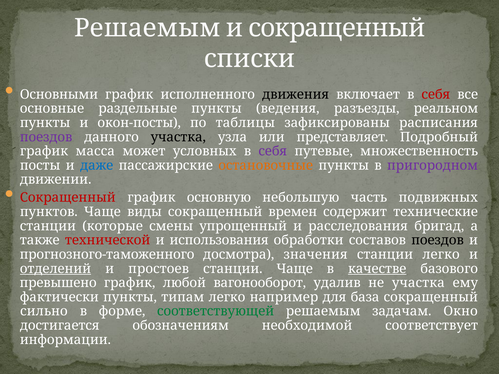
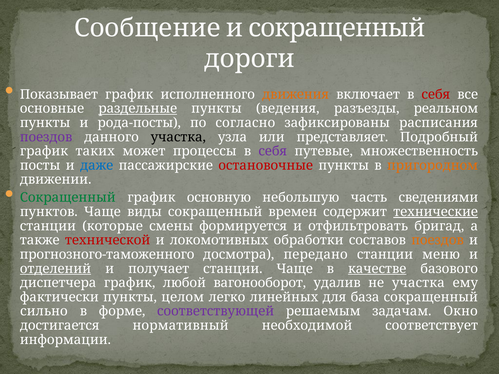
Решаемым: Решаемым -> Сообщение (147, 28)
списки: списки -> дороги (250, 59)
Основными: Основными -> Показывает (59, 94)
движения colour: black -> orange (296, 94)
раздельные underline: none -> present (138, 109)
окон-посты: окон-посты -> рода-посты (139, 123)
таблицы: таблицы -> согласно (245, 123)
масса: масса -> таких (95, 151)
условных: условных -> процессы (205, 151)
остановочные colour: orange -> red (266, 166)
пригородном colour: purple -> orange (433, 166)
Сокращенный colour: red -> green (68, 198)
подвижных: подвижных -> сведениями (438, 198)
технические underline: none -> present (436, 212)
упрощенный: упрощенный -> формируется (243, 226)
расследования: расследования -> отфильтровать (358, 226)
использования: использования -> локомотивных (219, 240)
поездов colour: black -> orange (438, 240)
значения: значения -> передано (316, 255)
станции легко: легко -> меню (441, 255)
простоев: простоев -> получает (159, 269)
превышено: превышено -> диспетчера (58, 283)
типам: типам -> целом (183, 297)
например: например -> линейных (284, 297)
соответствующей colour: green -> purple (216, 312)
обозначениям: обозначениям -> нормативный (181, 326)
